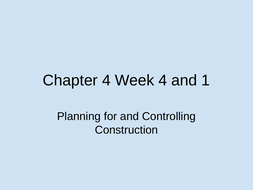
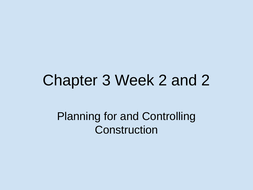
Chapter 4: 4 -> 3 (106, 80)
Week 4: 4 -> 2 (163, 80)
and 1: 1 -> 2 (206, 80)
